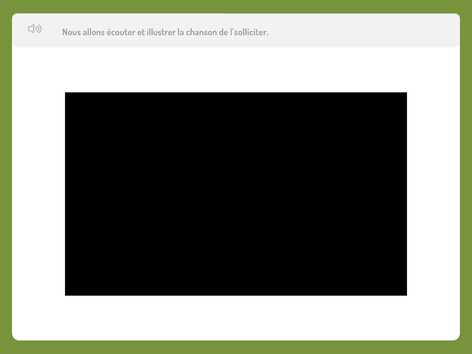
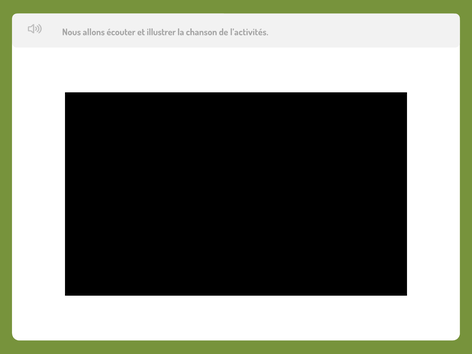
l’solliciter: l’solliciter -> l’activités (249, 32)
